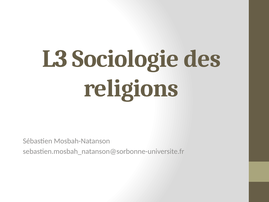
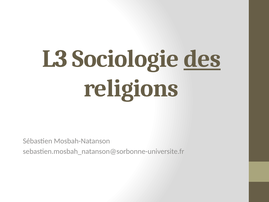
des underline: none -> present (202, 59)
